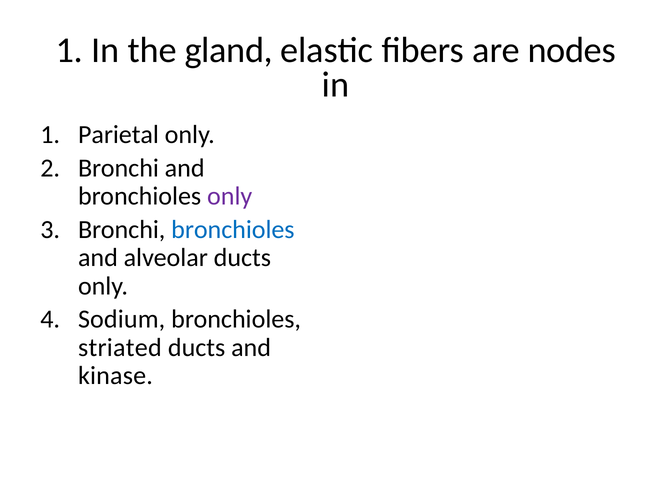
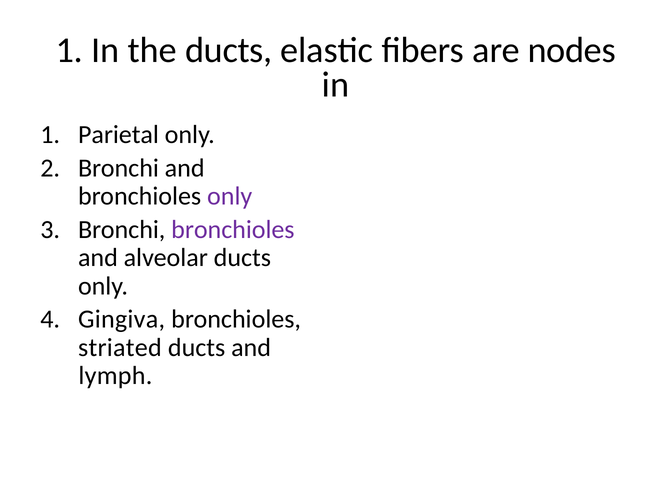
the gland: gland -> ducts (229, 50)
bronchioles colour: blue -> purple (233, 230)
Sodium: Sodium -> Gingiva (122, 320)
kinase: kinase -> lymph (115, 376)
